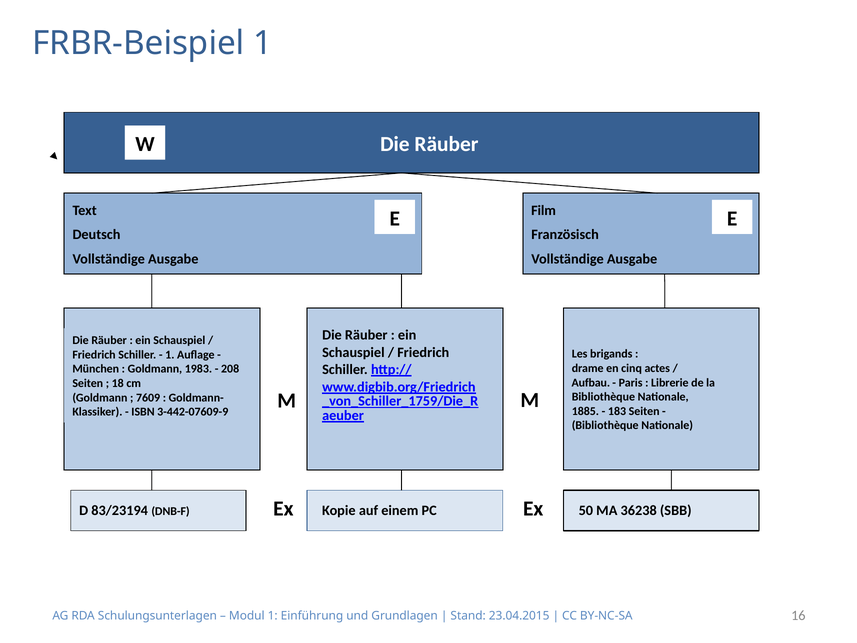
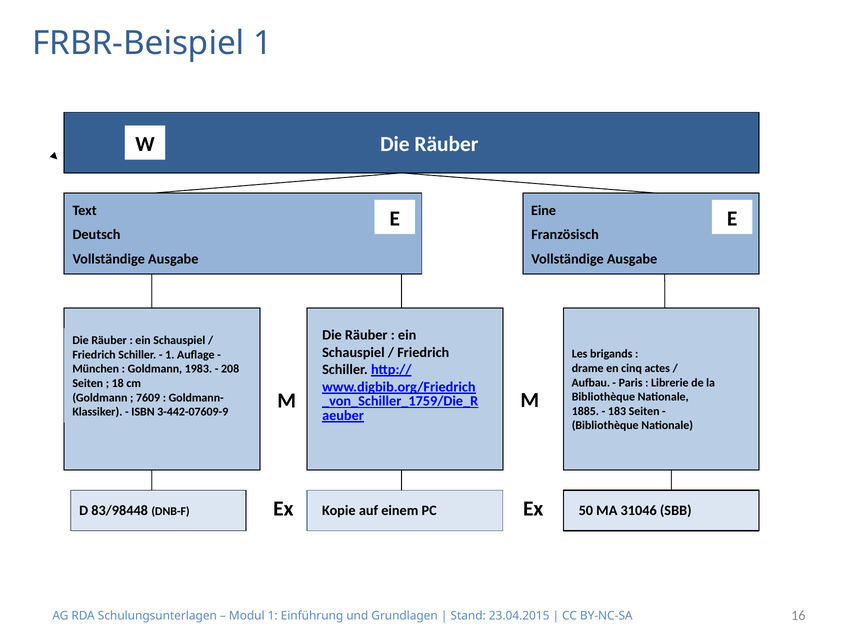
Film: Film -> Eine (544, 210)
83/23194: 83/23194 -> 83/98448 (120, 511)
36238: 36238 -> 31046 (639, 511)
